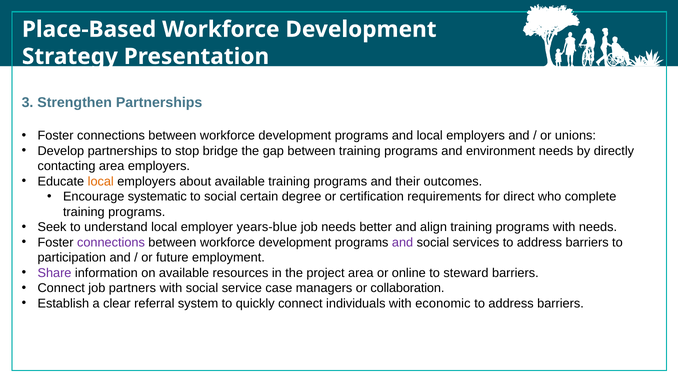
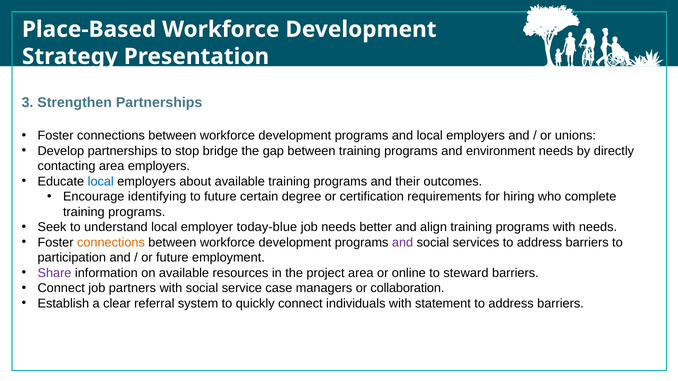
local colour: orange -> blue (101, 182)
systematic: systematic -> identifying (157, 197)
to social: social -> future (220, 197)
direct: direct -> hiring (519, 197)
years-blue: years-blue -> today-blue (267, 227)
connections colour: purple -> orange (111, 243)
economic: economic -> statement (443, 304)
